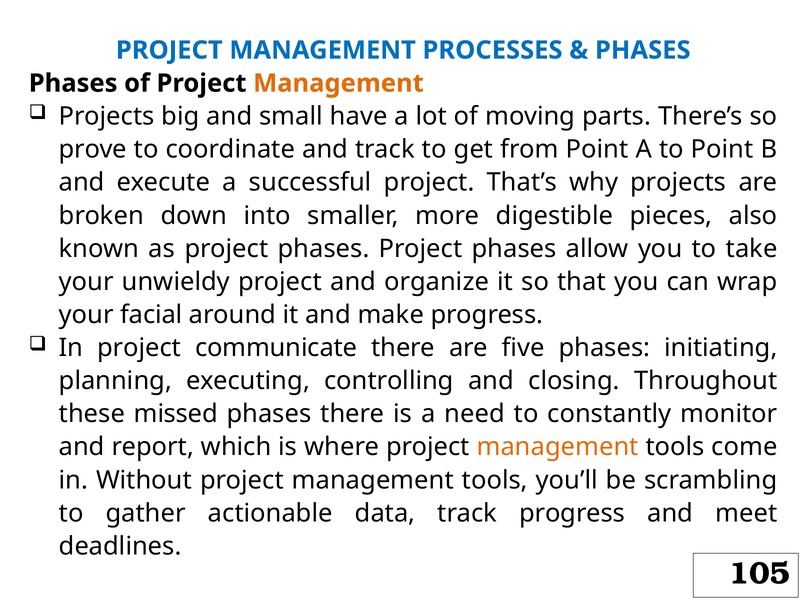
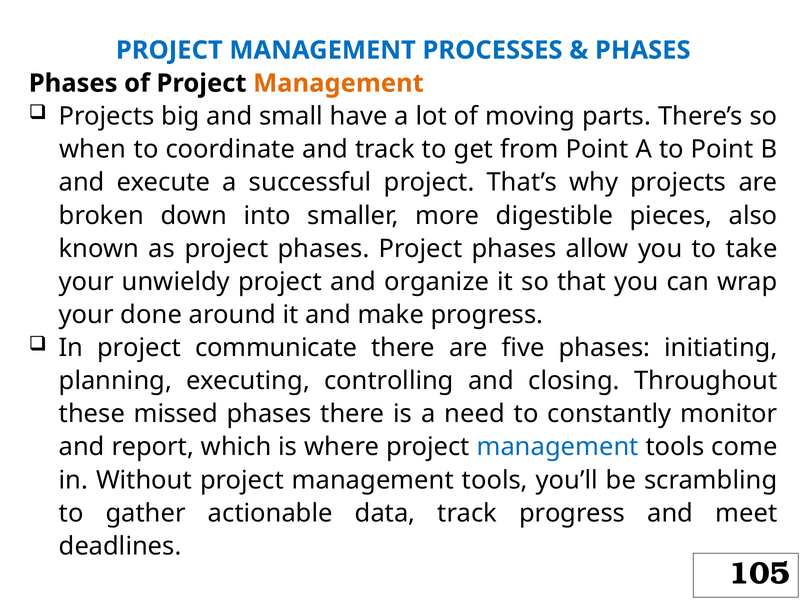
prove: prove -> when (93, 149)
facial: facial -> done (151, 315)
management colour: orange -> blue (558, 447)
